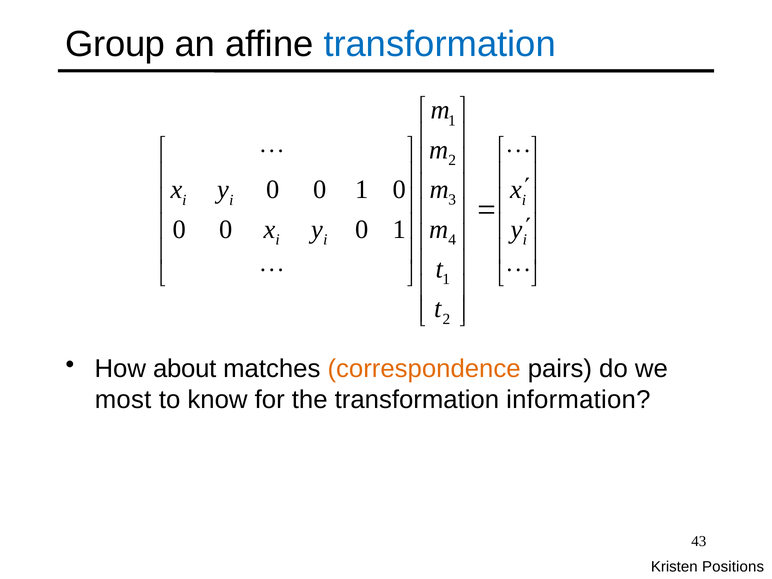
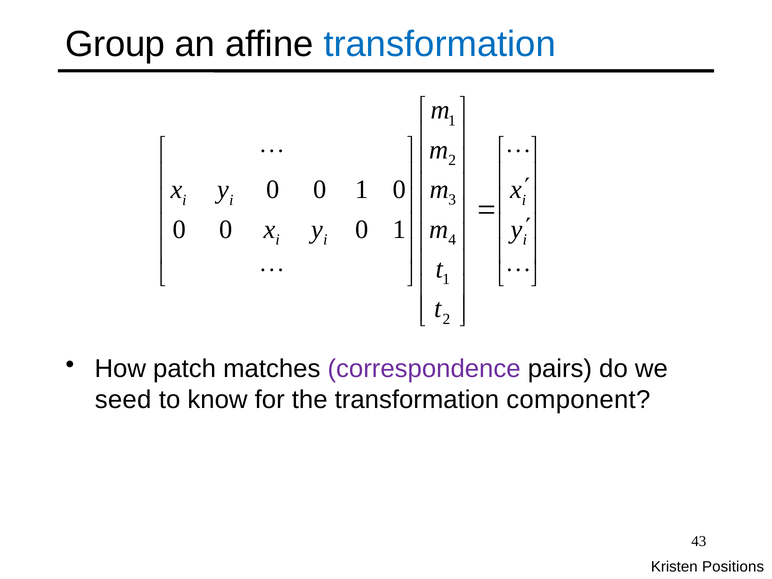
about: about -> patch (185, 369)
correspondence colour: orange -> purple (424, 369)
most: most -> seed (123, 400)
information: information -> component (578, 400)
